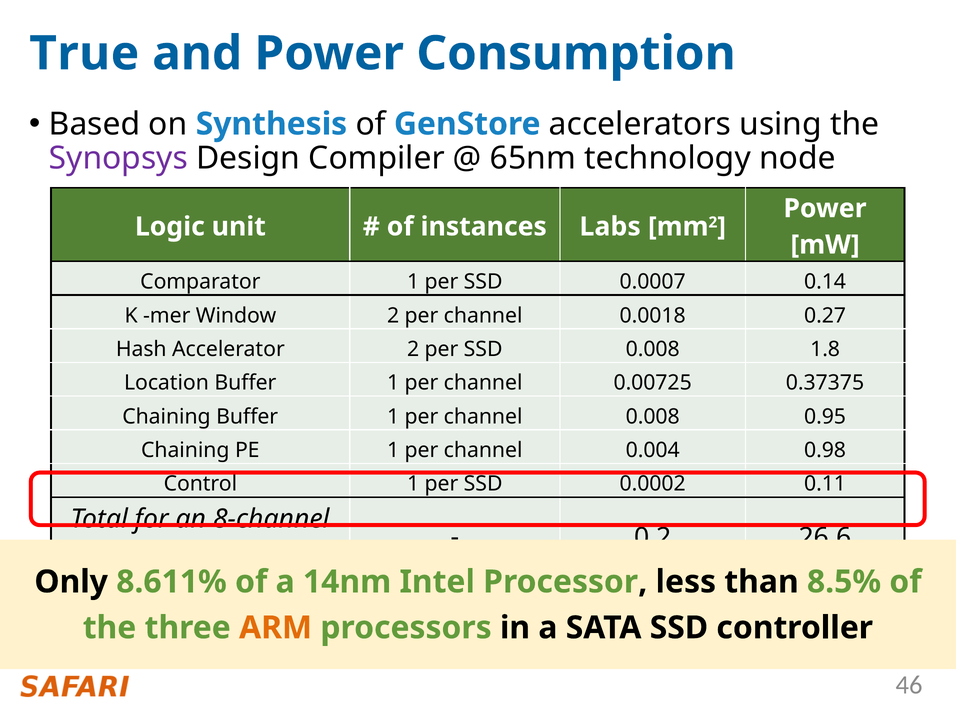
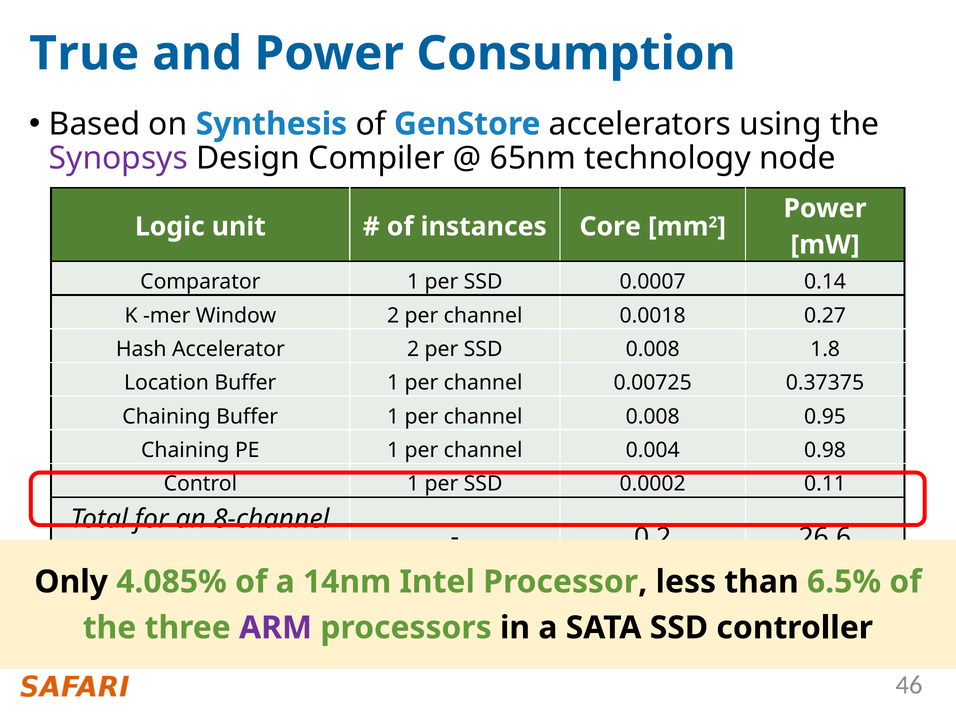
Labs: Labs -> Core (610, 227)
8.611%: 8.611% -> 4.085% (172, 582)
8.5%: 8.5% -> 6.5% (844, 582)
ARM colour: orange -> purple (276, 628)
